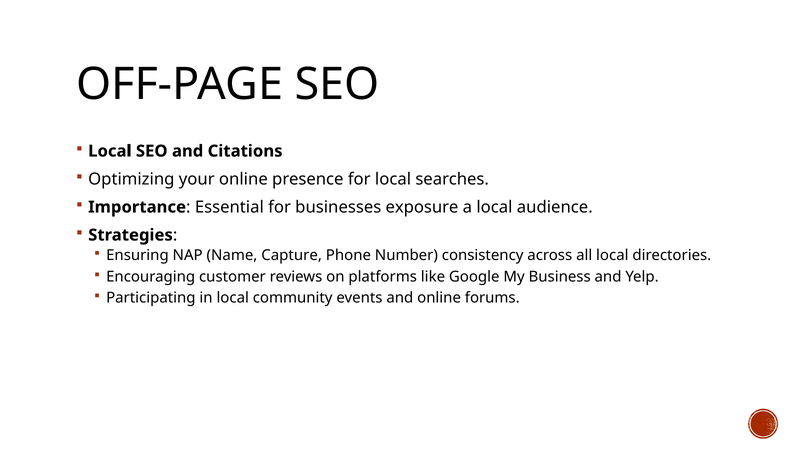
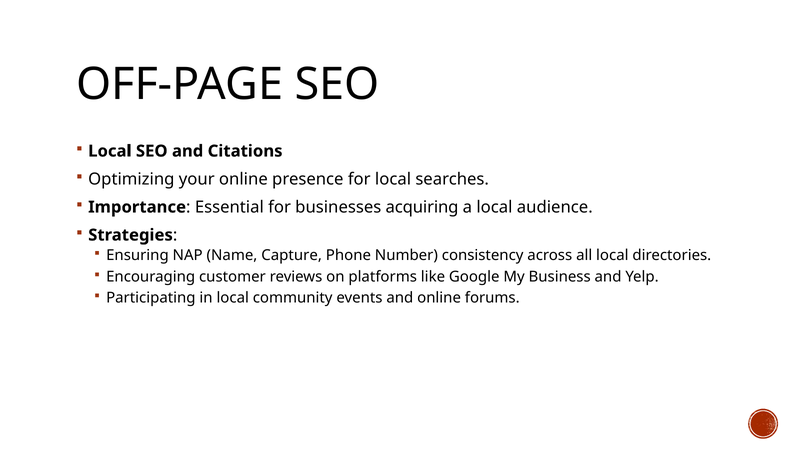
exposure: exposure -> acquiring (422, 207)
